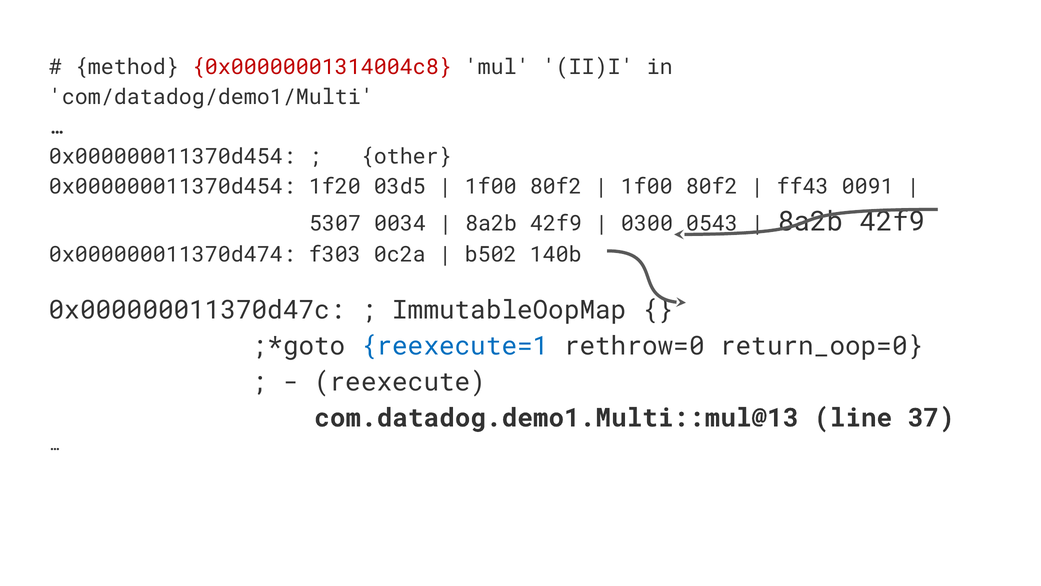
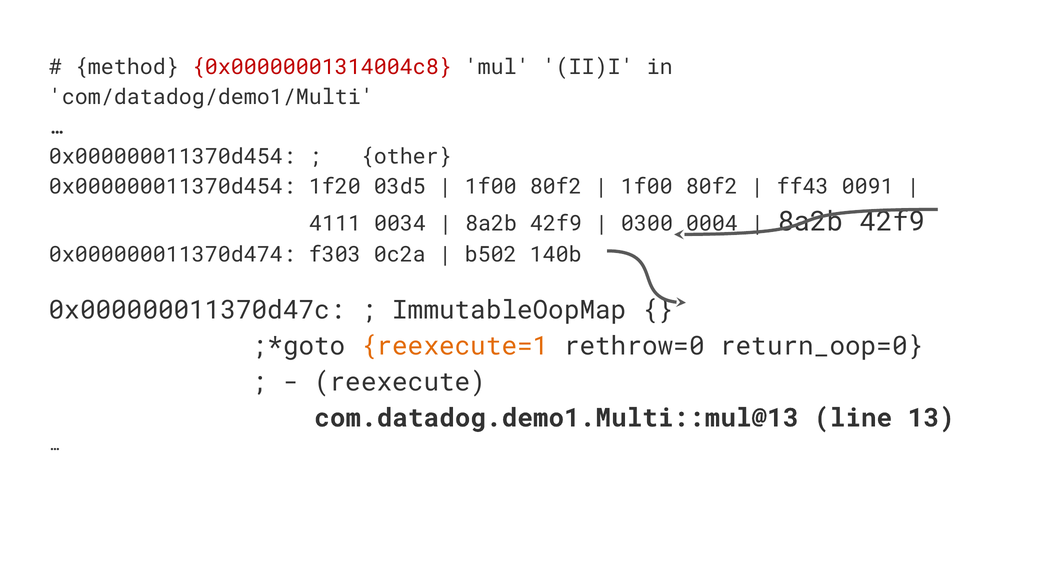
5307: 5307 -> 4111 (335, 223)
0543: 0543 -> 0004 (712, 223)
reexecute=1 colour: blue -> orange (455, 346)
37: 37 -> 13 (931, 418)
